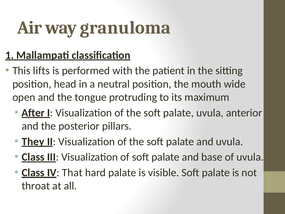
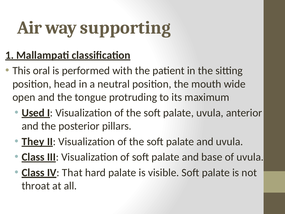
granuloma: granuloma -> supporting (125, 28)
lifts: lifts -> oral (42, 71)
After: After -> Used (33, 113)
